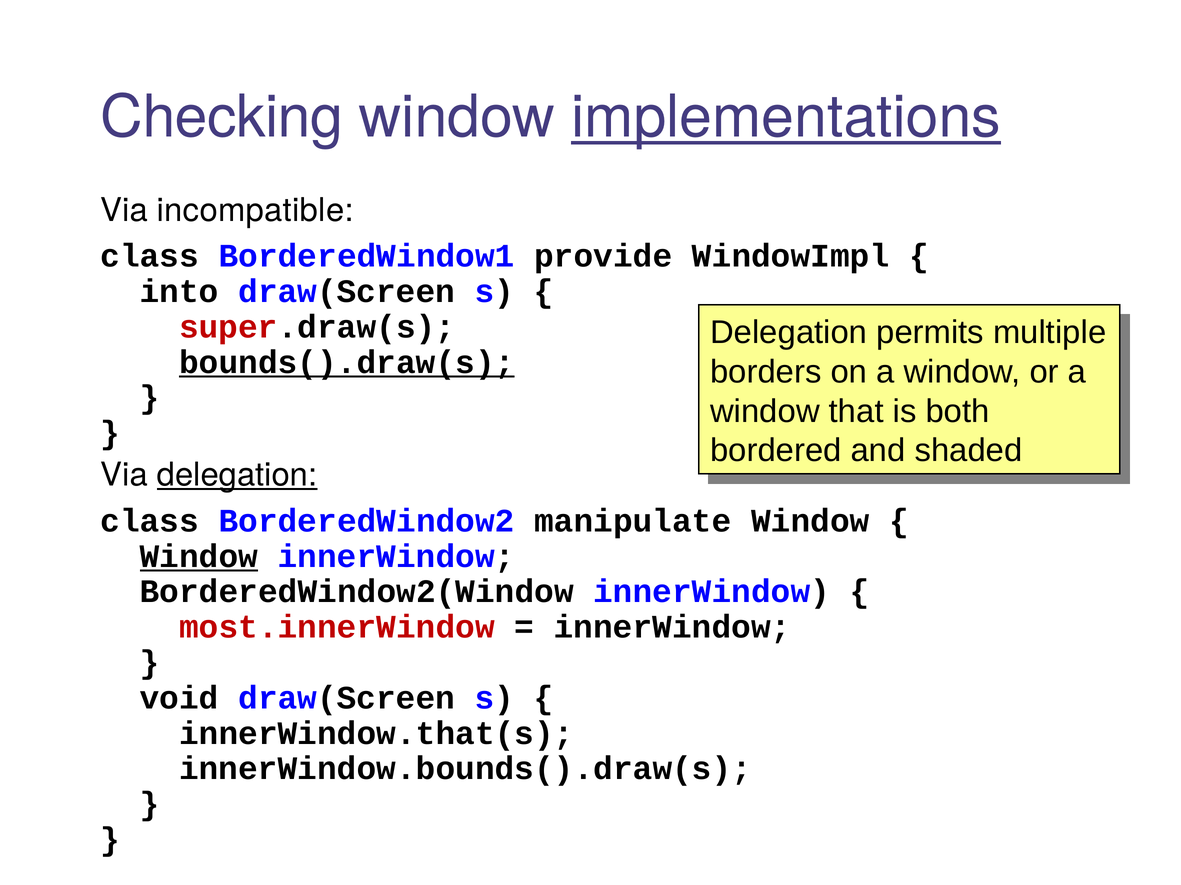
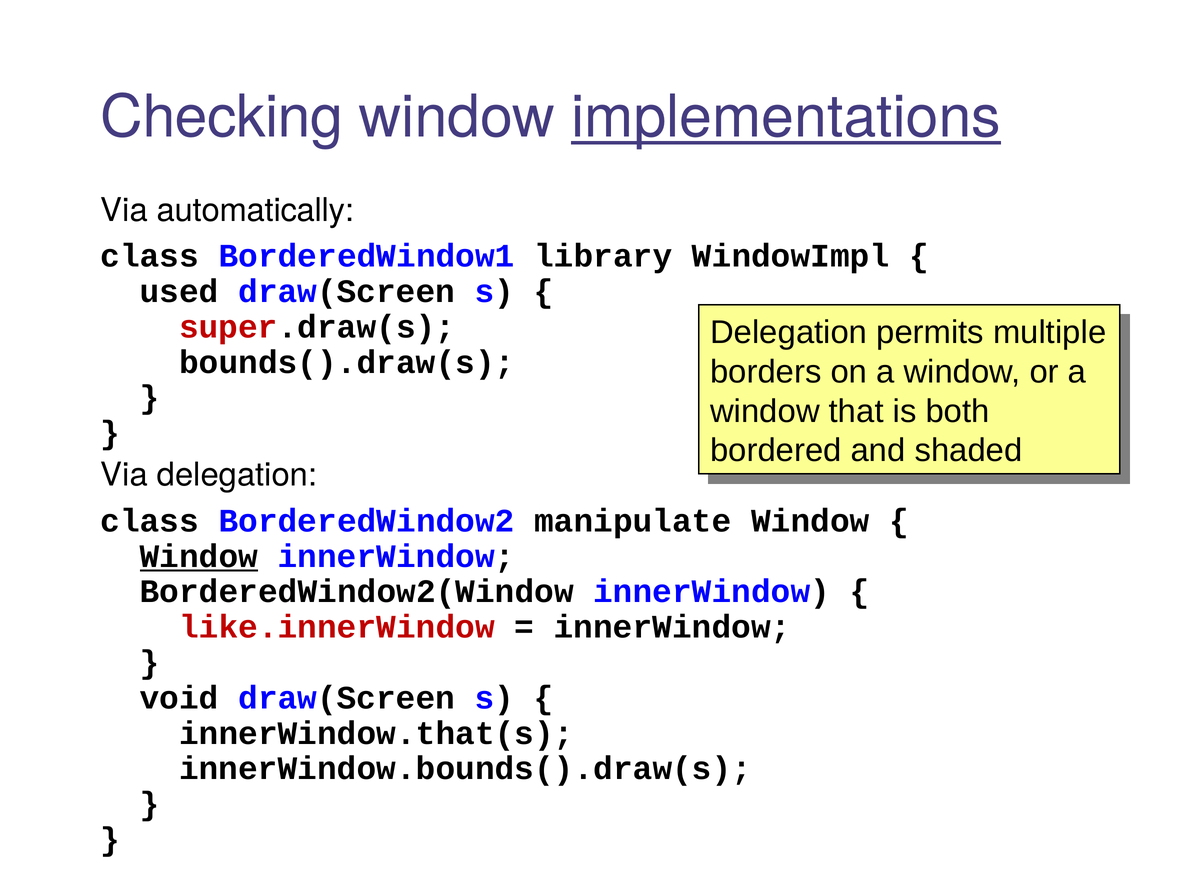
incompatible: incompatible -> automatically (256, 210)
provide: provide -> library (603, 256)
into: into -> used (179, 292)
bounds().draw(s underline: present -> none (347, 363)
delegation underline: present -> none (237, 475)
most.innerWindow: most.innerWindow -> like.innerWindow (337, 628)
